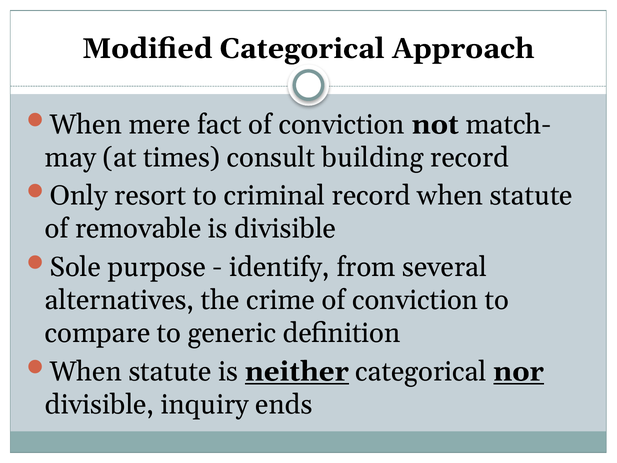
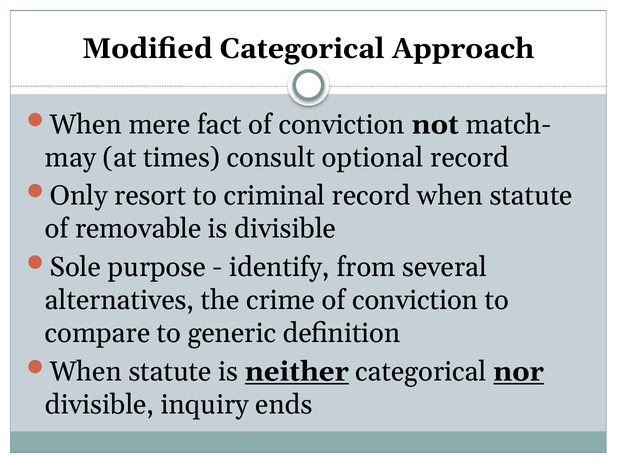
building: building -> optional (373, 157)
